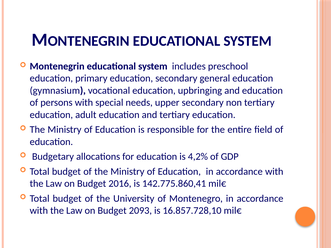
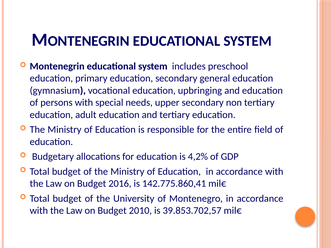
2093: 2093 -> 2010 (140, 211)
16.857.728,10: 16.857.728,10 -> 39.853.702,57 (192, 211)
